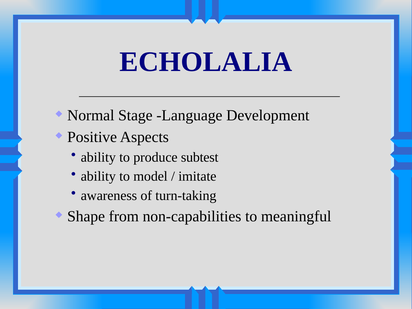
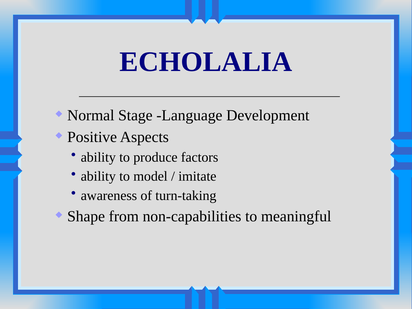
subtest: subtest -> factors (200, 157)
